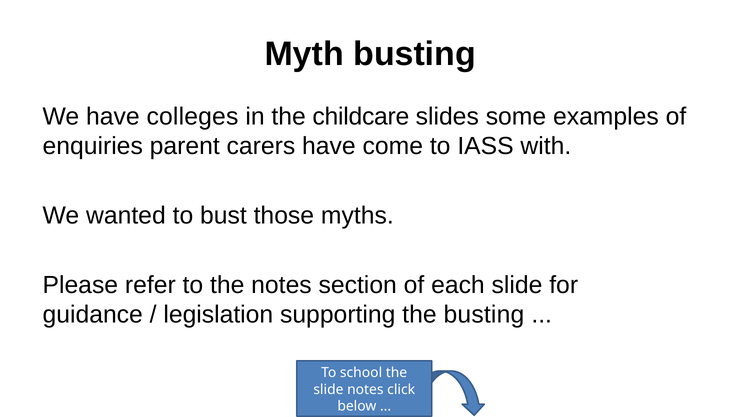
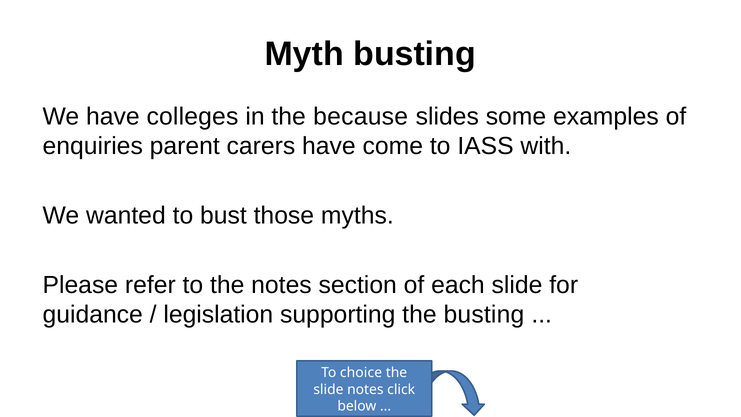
childcare: childcare -> because (361, 117)
school: school -> choice (361, 373)
